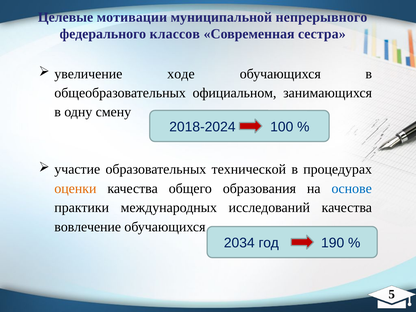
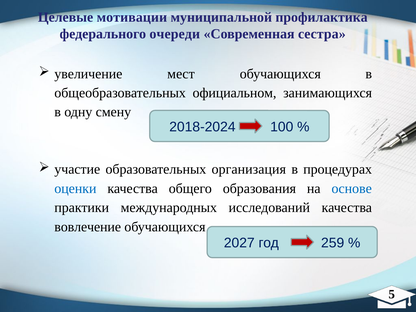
непрерывного: непрерывного -> профилактика (322, 17)
классов: классов -> очереди (175, 34)
ходе: ходе -> мест (181, 74)
технической: технической -> организация (249, 169)
оценки colour: orange -> blue (75, 189)
2034: 2034 -> 2027 (239, 243)
190: 190 -> 259 (333, 243)
